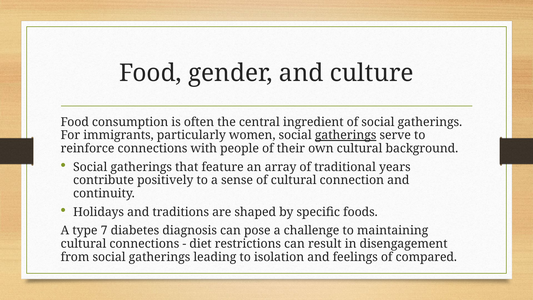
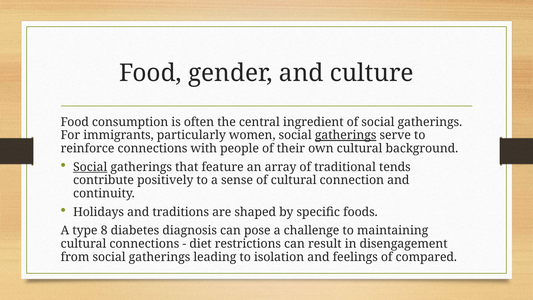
Social underline: none -> present (90, 167)
years: years -> tends (395, 167)
7: 7 -> 8 (104, 230)
